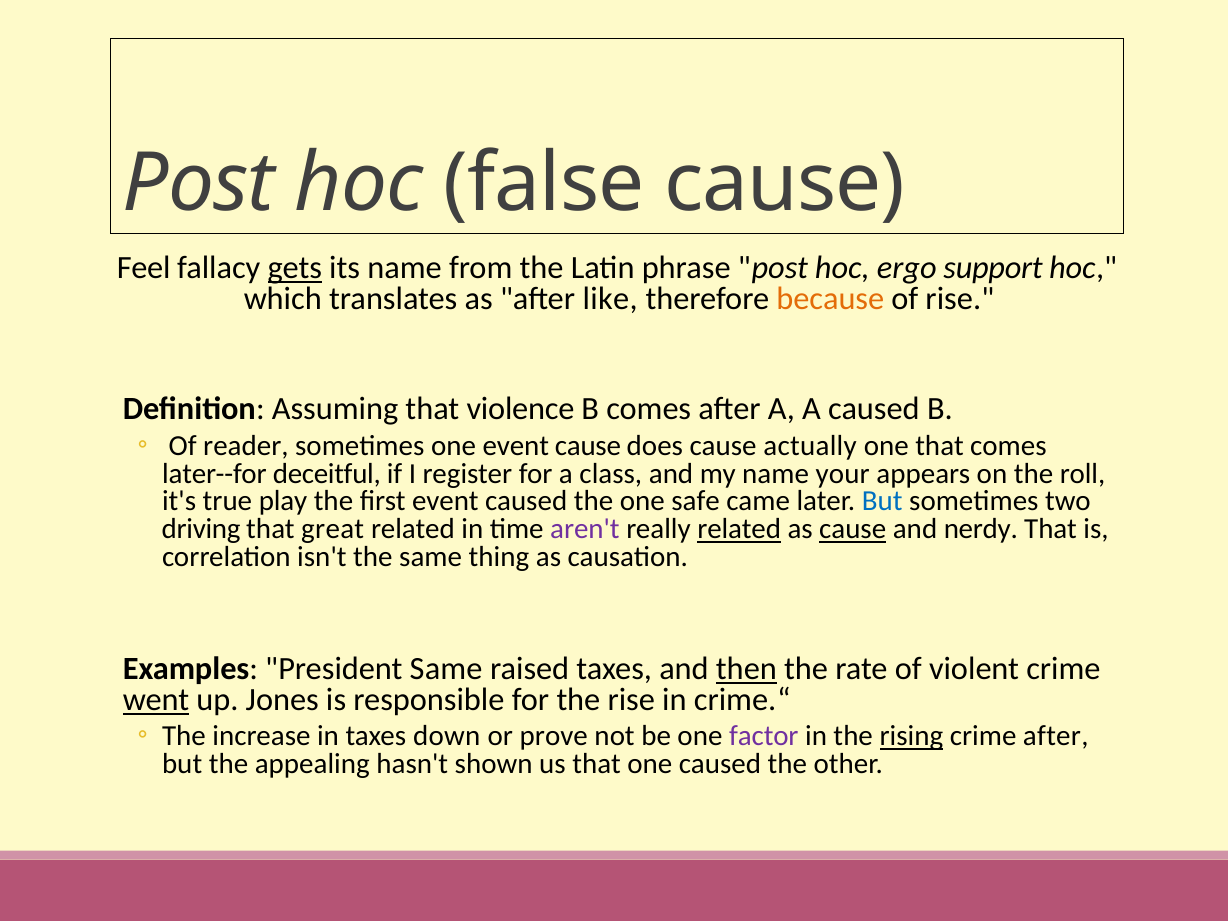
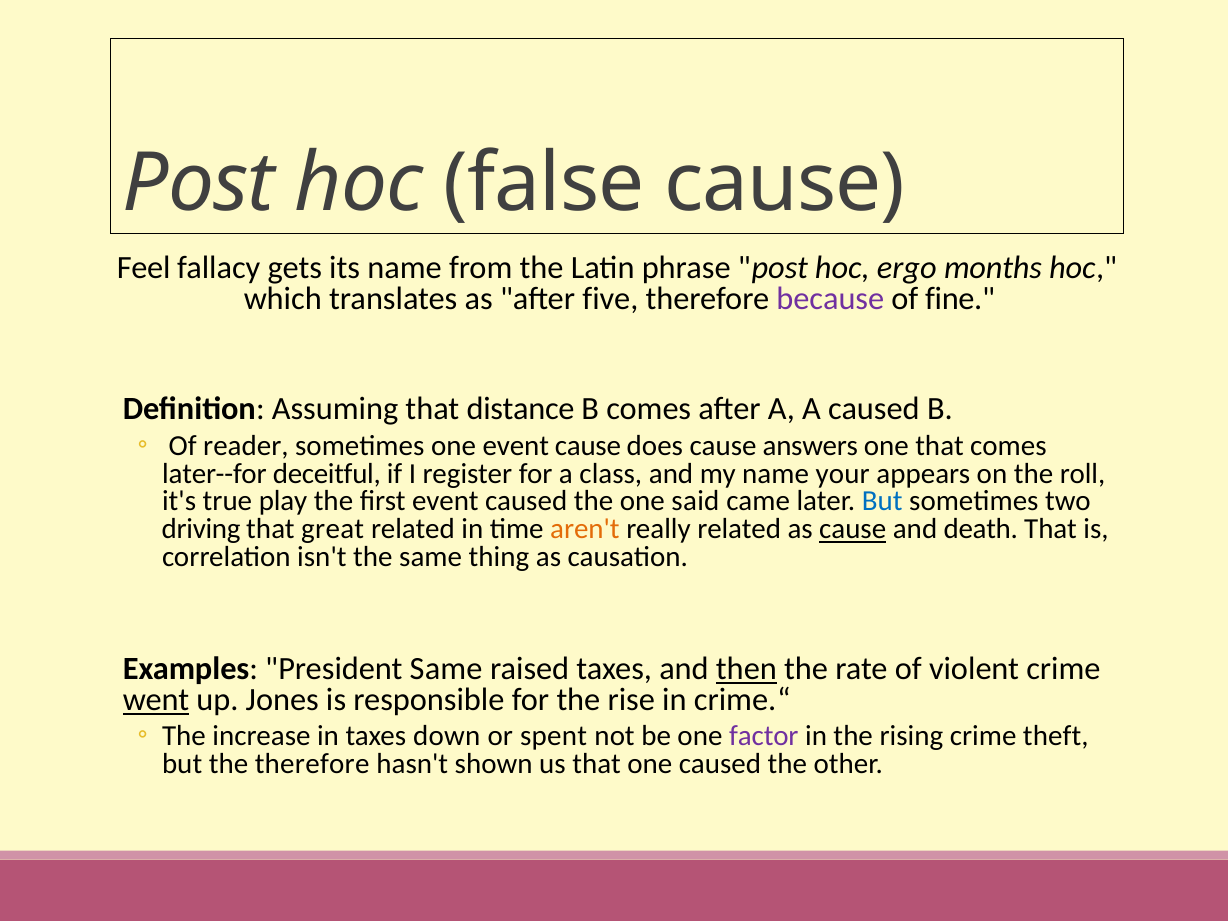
gets underline: present -> none (295, 268)
support: support -> months (993, 268)
like: like -> five (610, 299)
because colour: orange -> purple (830, 299)
of rise: rise -> fine (960, 299)
violence: violence -> distance (521, 409)
actually: actually -> answers (810, 446)
safe: safe -> said (695, 501)
aren't colour: purple -> orange (585, 529)
related underline: present -> none (739, 529)
nerdy: nerdy -> death (981, 529)
prove: prove -> spent (554, 736)
rising underline: present -> none (911, 736)
crime after: after -> theft (1056, 736)
the appealing: appealing -> therefore (312, 764)
